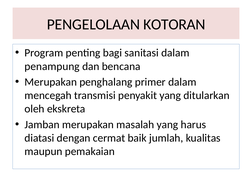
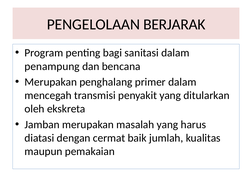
KOTORAN: KOTORAN -> BERJARAK (174, 24)
